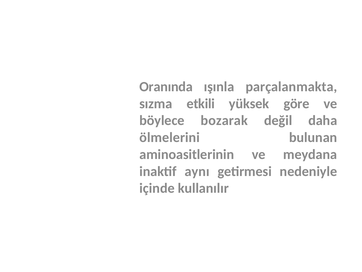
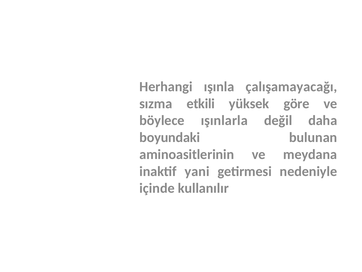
Oranında: Oranında -> Herhangi (166, 87)
parçalanmakta: parçalanmakta -> çalışamayacağı (291, 87)
bozarak: bozarak -> ışınlarla (224, 120)
ölmelerini: ölmelerini -> boyundaki (170, 137)
aynı: aynı -> yani (197, 171)
